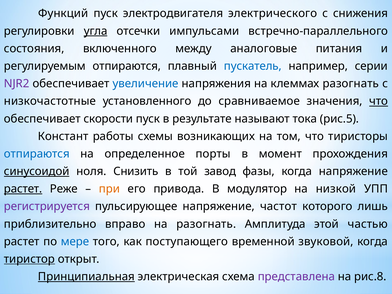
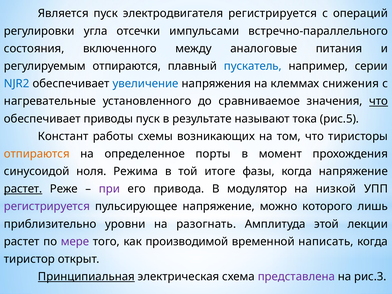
Функций: Функций -> Является (63, 13)
электродвигателя электрического: электрического -> регистрируется (273, 13)
снижения: снижения -> операций (360, 13)
угла underline: present -> none (96, 31)
NJR2 colour: purple -> blue (17, 84)
клеммах разогнать: разогнать -> снижения (351, 84)
низкочастотные: низкочастотные -> нагревательные (50, 101)
скорости: скорости -> приводы (108, 119)
отпираются colour: blue -> orange (37, 154)
синусоидой underline: present -> none (37, 171)
Снизить: Снизить -> Режима (136, 171)
завод: завод -> итоге (220, 171)
при colour: orange -> purple (109, 189)
частот: частот -> можно (279, 206)
вправо: вправо -> уровни (125, 224)
частью: частью -> лекции (368, 224)
мере colour: blue -> purple (75, 242)
поступающего: поступающего -> производимой (187, 242)
звуковой: звуковой -> написать (326, 242)
тиристор underline: present -> none (29, 259)
рис.8: рис.8 -> рис.3 (370, 277)
